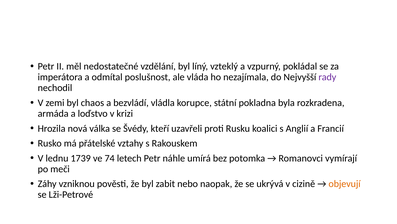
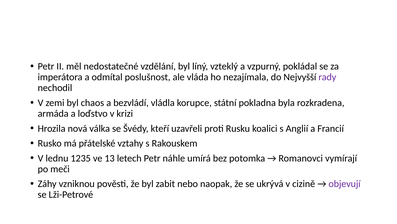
1739: 1739 -> 1235 (81, 158)
74: 74 -> 13 (110, 158)
objevují colour: orange -> purple (345, 183)
